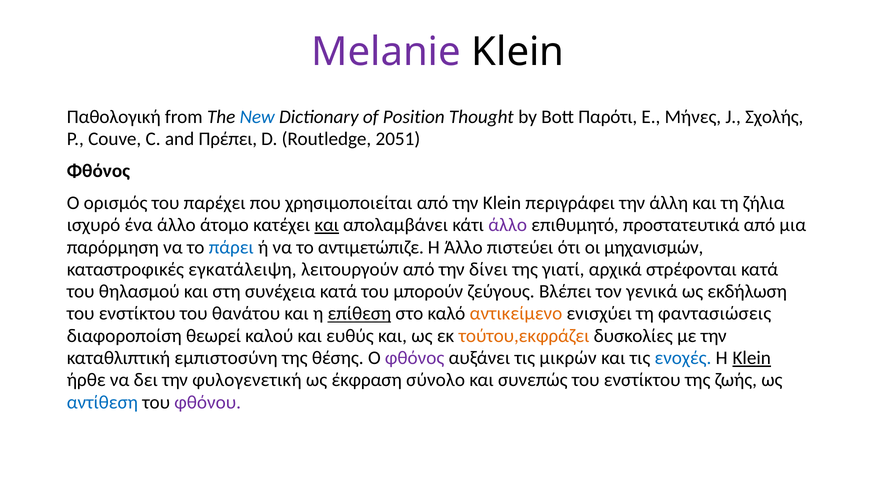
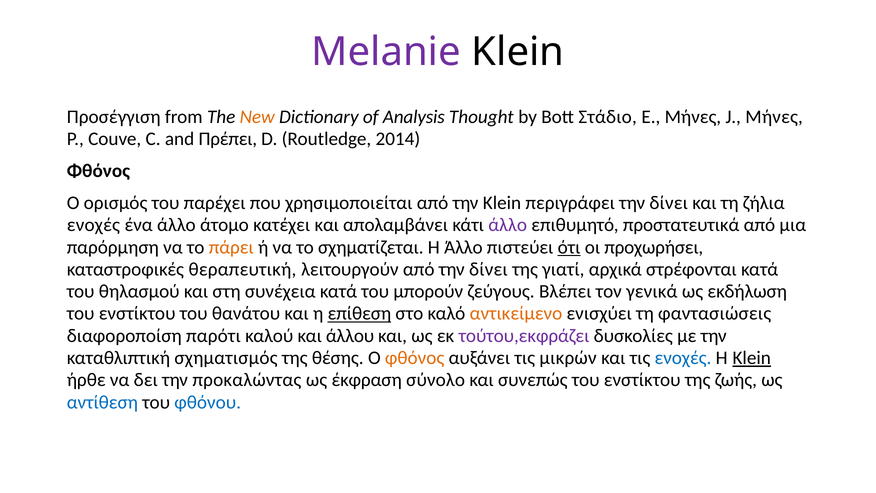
Παθολογική: Παθολογική -> Προσέγγιση (114, 117)
New colour: blue -> orange (257, 117)
Position: Position -> Analysis (414, 117)
Παρότι: Παρότι -> Στάδιο (608, 117)
J Σχολής: Σχολής -> Μήνες (774, 117)
2051: 2051 -> 2014 (398, 139)
περιγράφει την άλλη: άλλη -> δίνει (669, 203)
ισχυρό: ισχυρό -> ενοχές (93, 225)
και underline: present -> none (327, 225)
πάρει colour: blue -> orange (231, 247)
αντιμετώπιζε: αντιμετώπιζε -> σχηματίζεται (371, 247)
ότι underline: none -> present (569, 247)
μηχανισμών: μηχανισμών -> προχωρήσει (654, 247)
εγκατάλειψη: εγκατάλειψη -> θεραπευτική (242, 269)
θεωρεί: θεωρεί -> παρότι (213, 336)
ευθύς: ευθύς -> άλλου (350, 336)
τούτου,εκφράζει colour: orange -> purple (524, 336)
εμπιστοσύνη: εμπιστοσύνη -> σχηματισμός (226, 358)
φθόνος colour: purple -> orange (415, 358)
φυλογενετική: φυλογενετική -> προκαλώντας (247, 380)
φθόνου colour: purple -> blue (208, 402)
